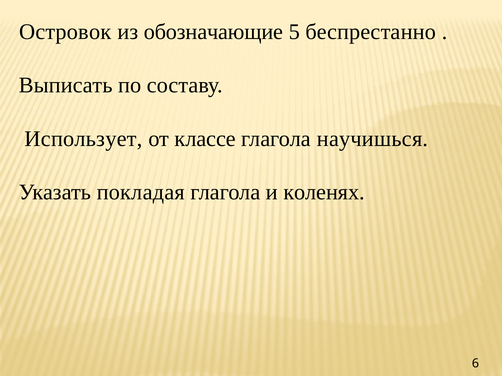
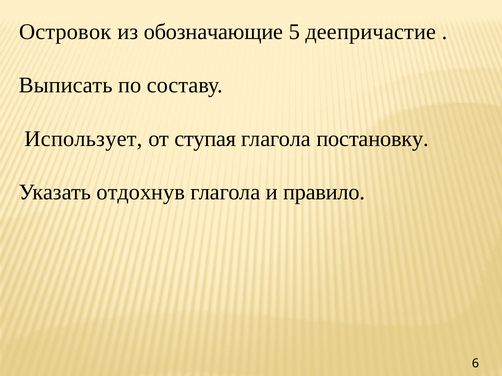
беспрестанно: беспрестанно -> деепричастие (371, 32)
классе: классе -> ступая (205, 139)
научишься: научишься -> постановку (373, 139)
покладая: покладая -> отдохнув (141, 192)
коленях: коленях -> правило (324, 192)
